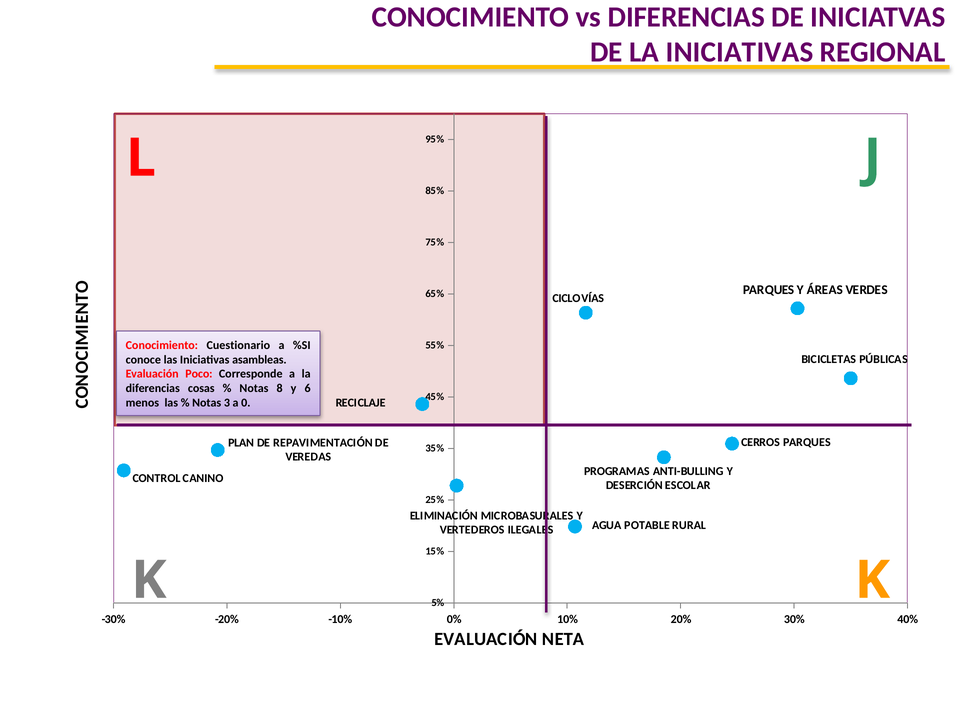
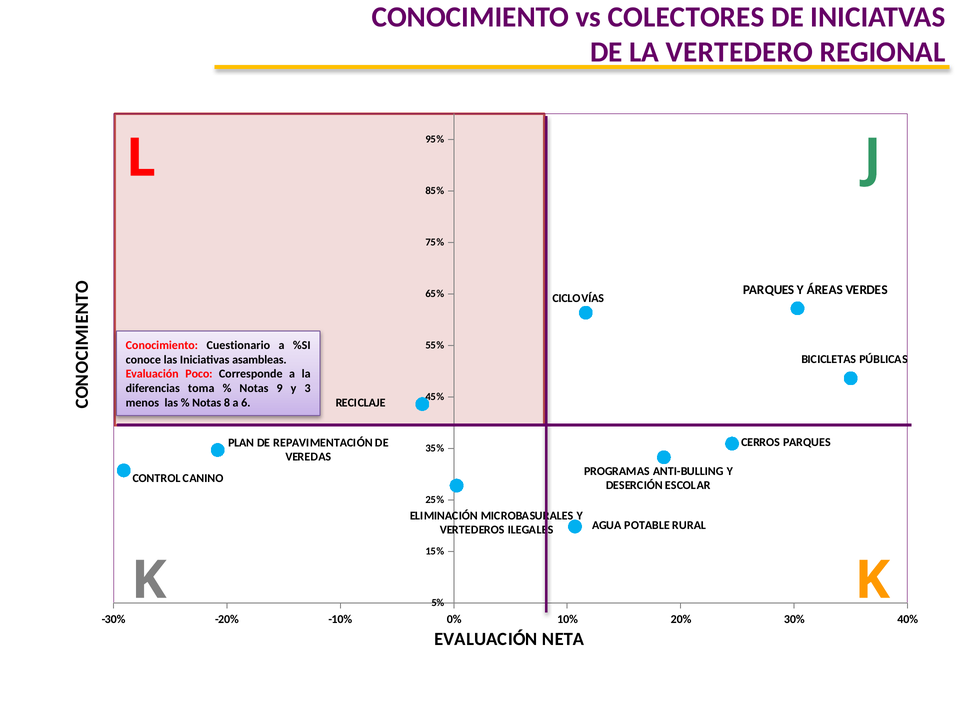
vs DIFERENCIAS: DIFERENCIAS -> COLECTORES (686, 17)
LA INICIATIVAS: INICIATIVAS -> VERTEDERO (739, 52)
cosas: cosas -> toma (201, 388)
8: 8 -> 9 (280, 388)
6: 6 -> 3 (308, 388)
3: 3 -> 8 (227, 403)
0: 0 -> 6 (246, 403)
